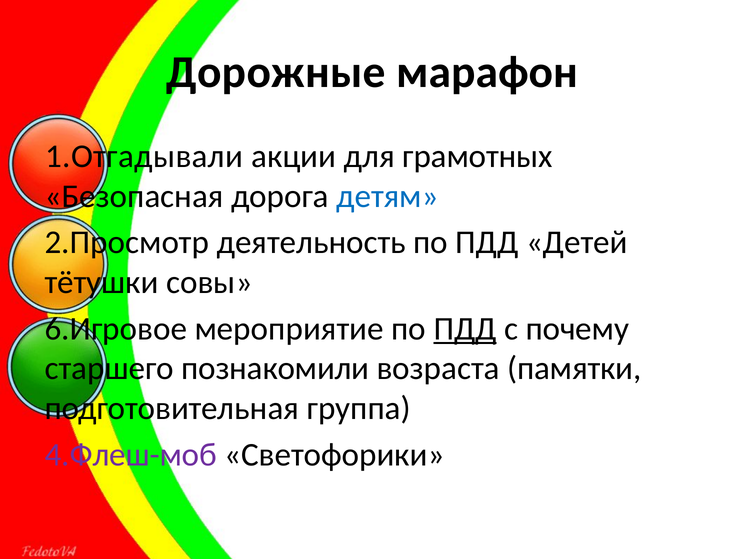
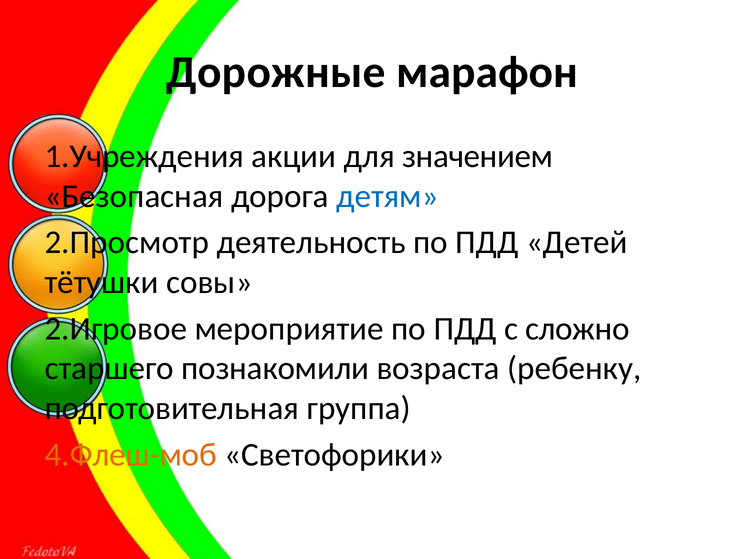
1.Отгадывали: 1.Отгадывали -> 1.Учреждения (144, 156)
грамотных: грамотных -> значением (478, 156)
6.Игровое: 6.Игровое -> 2.Игровое (116, 329)
ПДД underline: present -> none (465, 329)
почему: почему -> сложно (577, 329)
памятки: памятки -> ребенку (574, 368)
4.Флеш-моб colour: purple -> orange (131, 454)
